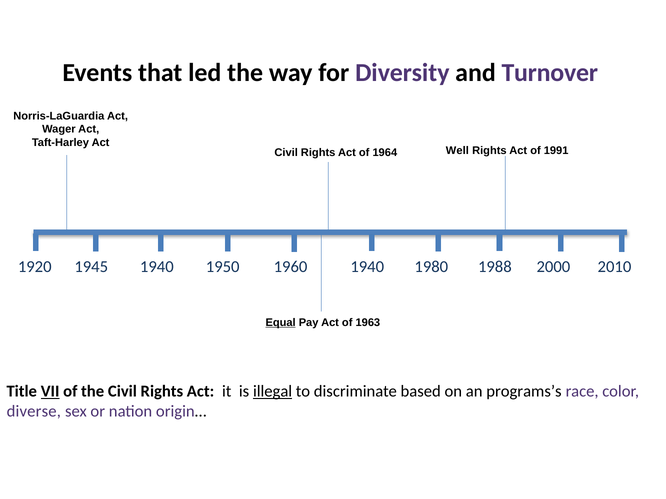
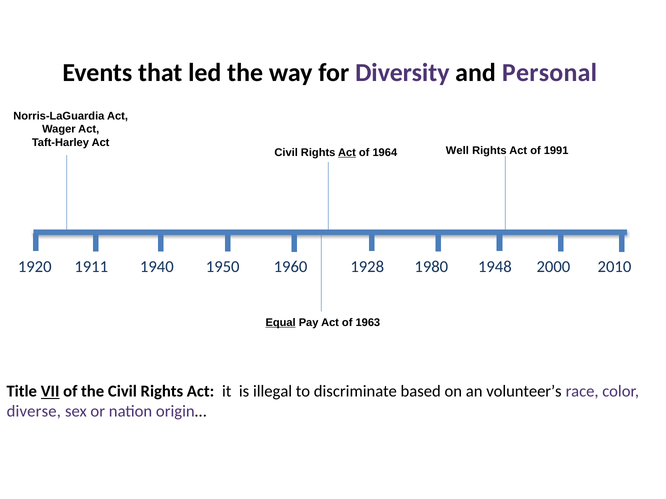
Turnover: Turnover -> Personal (550, 73)
Act underline: none -> present (347, 153)
1945: 1945 -> 1911 (91, 267)
1960 1940: 1940 -> 1928 (367, 267)
1988: 1988 -> 1948 (495, 267)
illegal underline: present -> none (273, 392)
programs’s: programs’s -> volunteer’s (524, 392)
